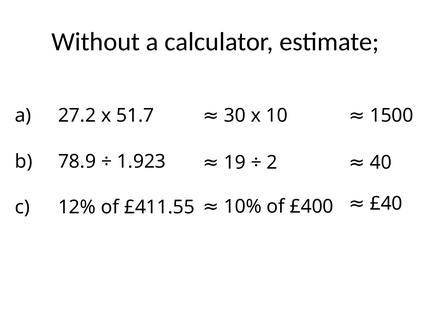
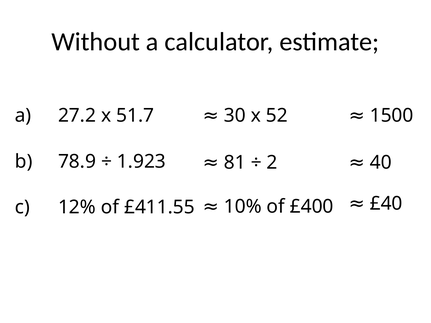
10: 10 -> 52 (277, 115)
19: 19 -> 81 (235, 163)
